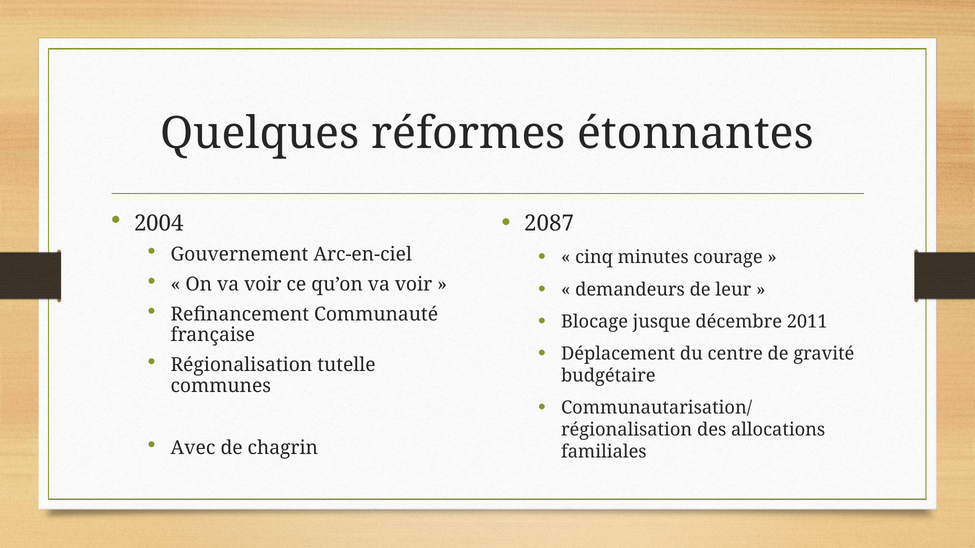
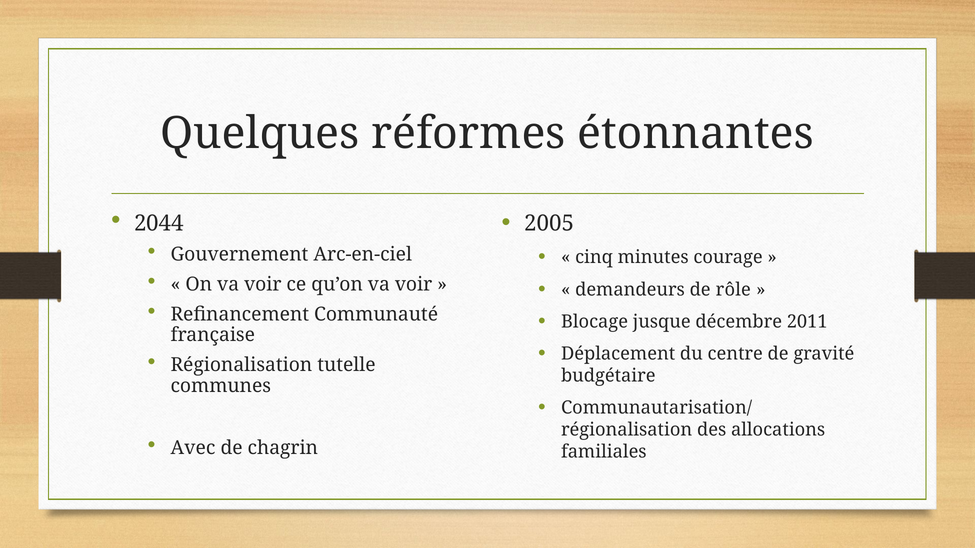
2004: 2004 -> 2044 (159, 223)
2087: 2087 -> 2005 (549, 223)
leur: leur -> rôle (733, 290)
